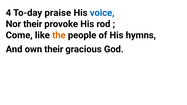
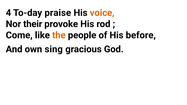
voice colour: blue -> orange (102, 13)
hymns: hymns -> before (141, 35)
own their: their -> sing (54, 49)
